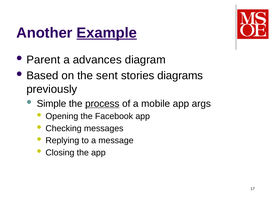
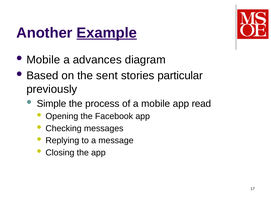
Parent: Parent -> Mobile (43, 60)
diagrams: diagrams -> particular (180, 76)
process underline: present -> none (102, 104)
args: args -> read (201, 104)
